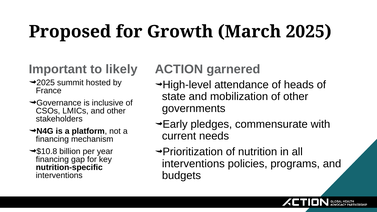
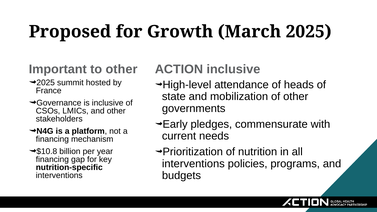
to likely: likely -> other (122, 69)
ACTION garnered: garnered -> inclusive (233, 69)
